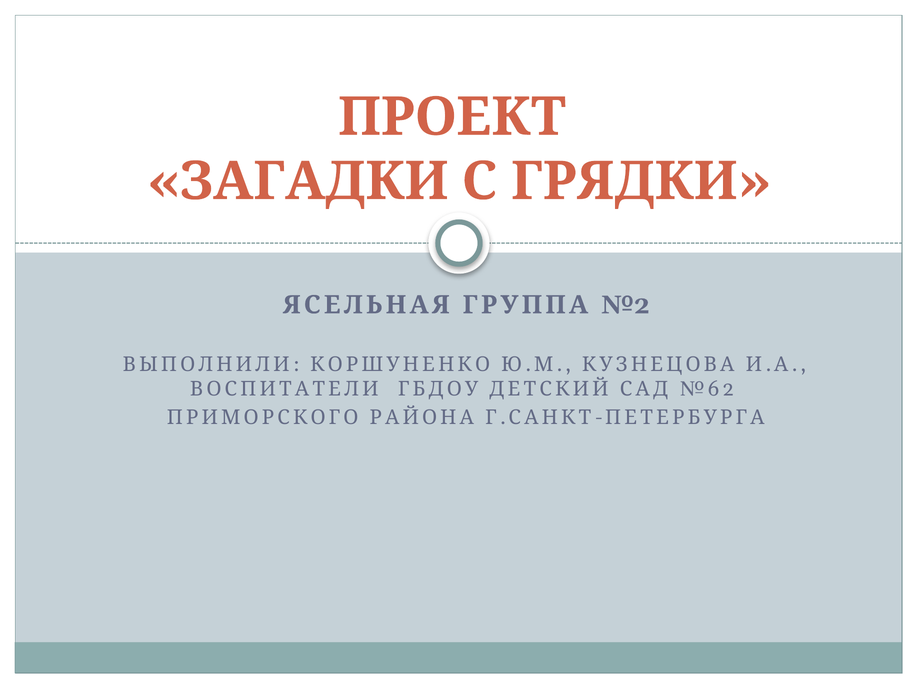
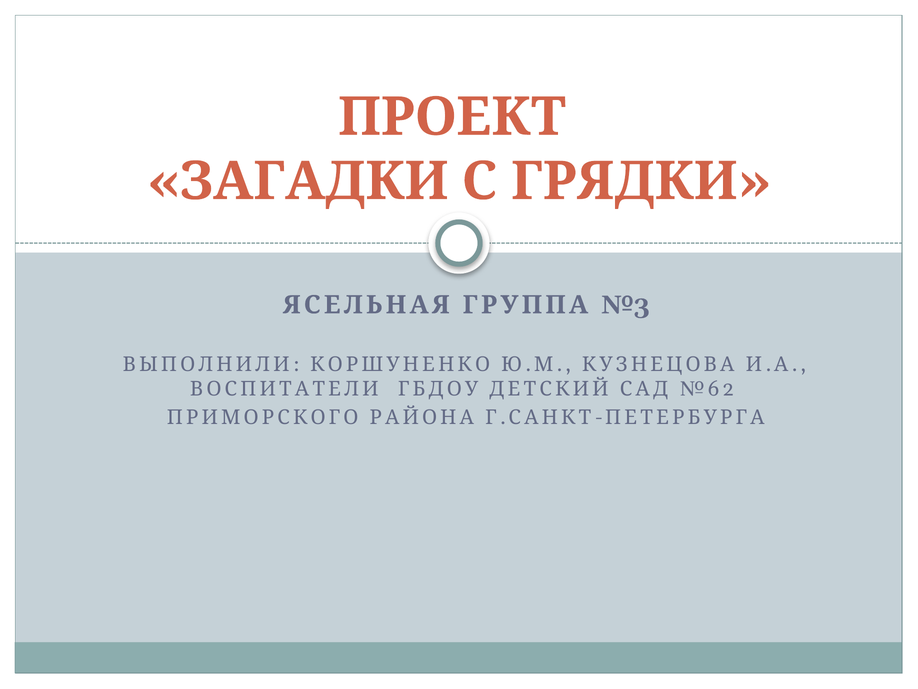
№2: №2 -> №3 (625, 305)
